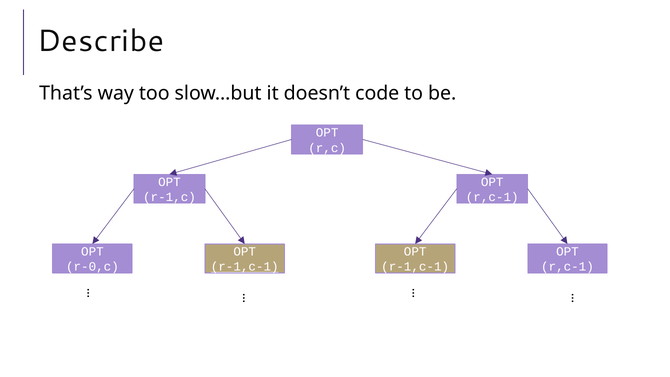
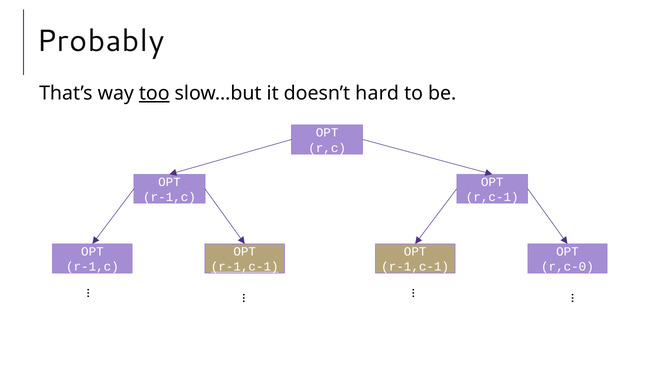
Describe: Describe -> Probably (101, 41)
too underline: none -> present (154, 93)
code: code -> hard (377, 93)
r-0,c: r-0,c -> r-1,c (92, 267)
r,c-1: r,c-1 -> r,c-0 (567, 267)
